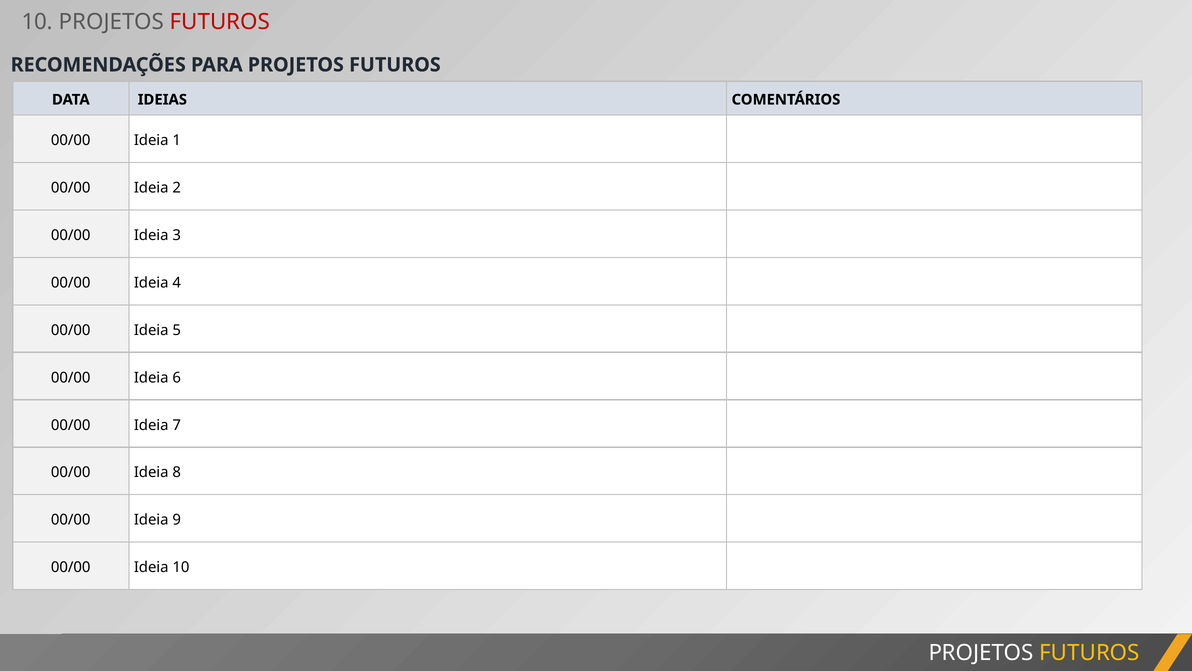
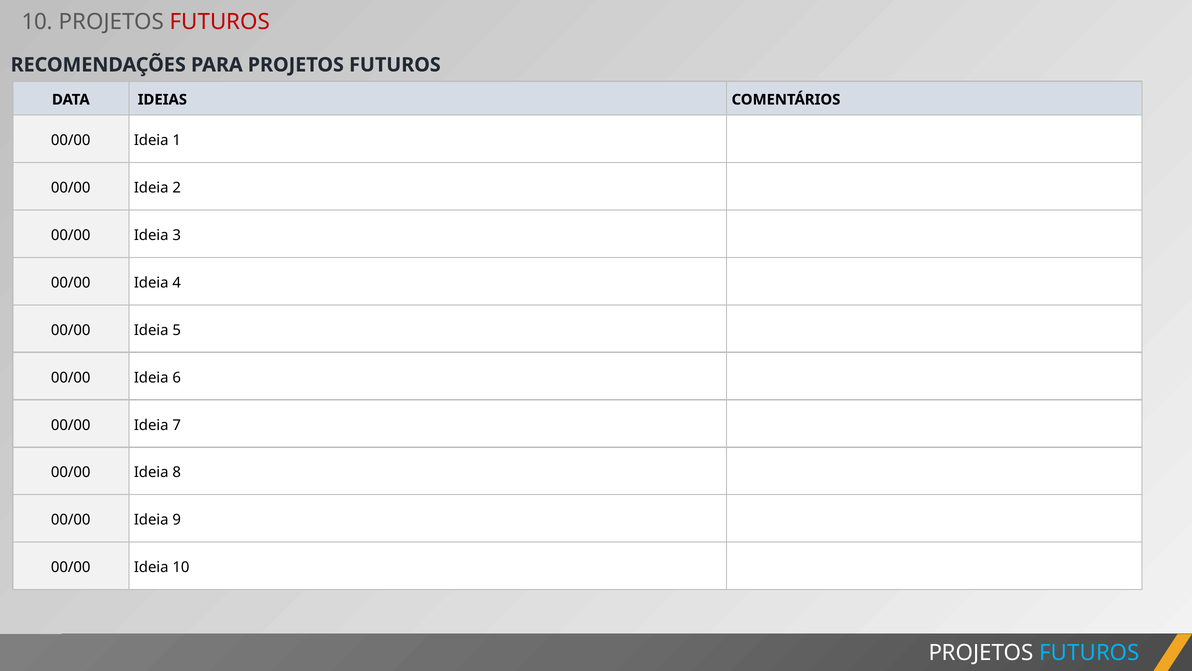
FUTUROS colour: yellow -> light blue (1090, 653)
